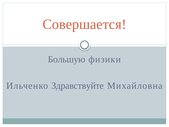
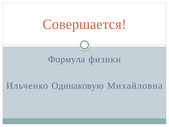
Большую: Большую -> Формула (67, 59)
Здравствуйте: Здравствуйте -> Одинаковую (78, 86)
